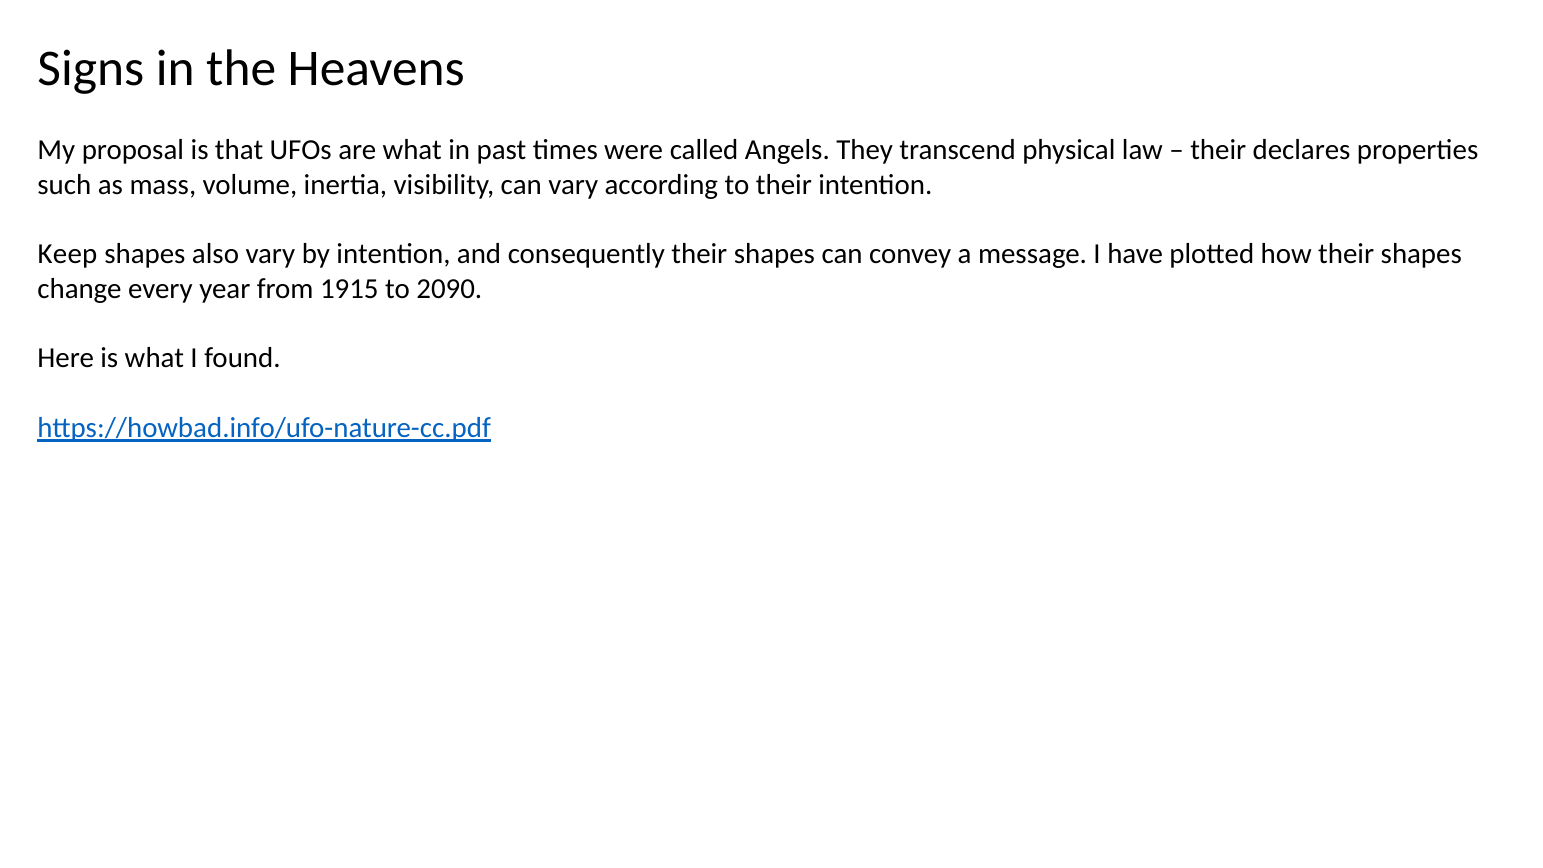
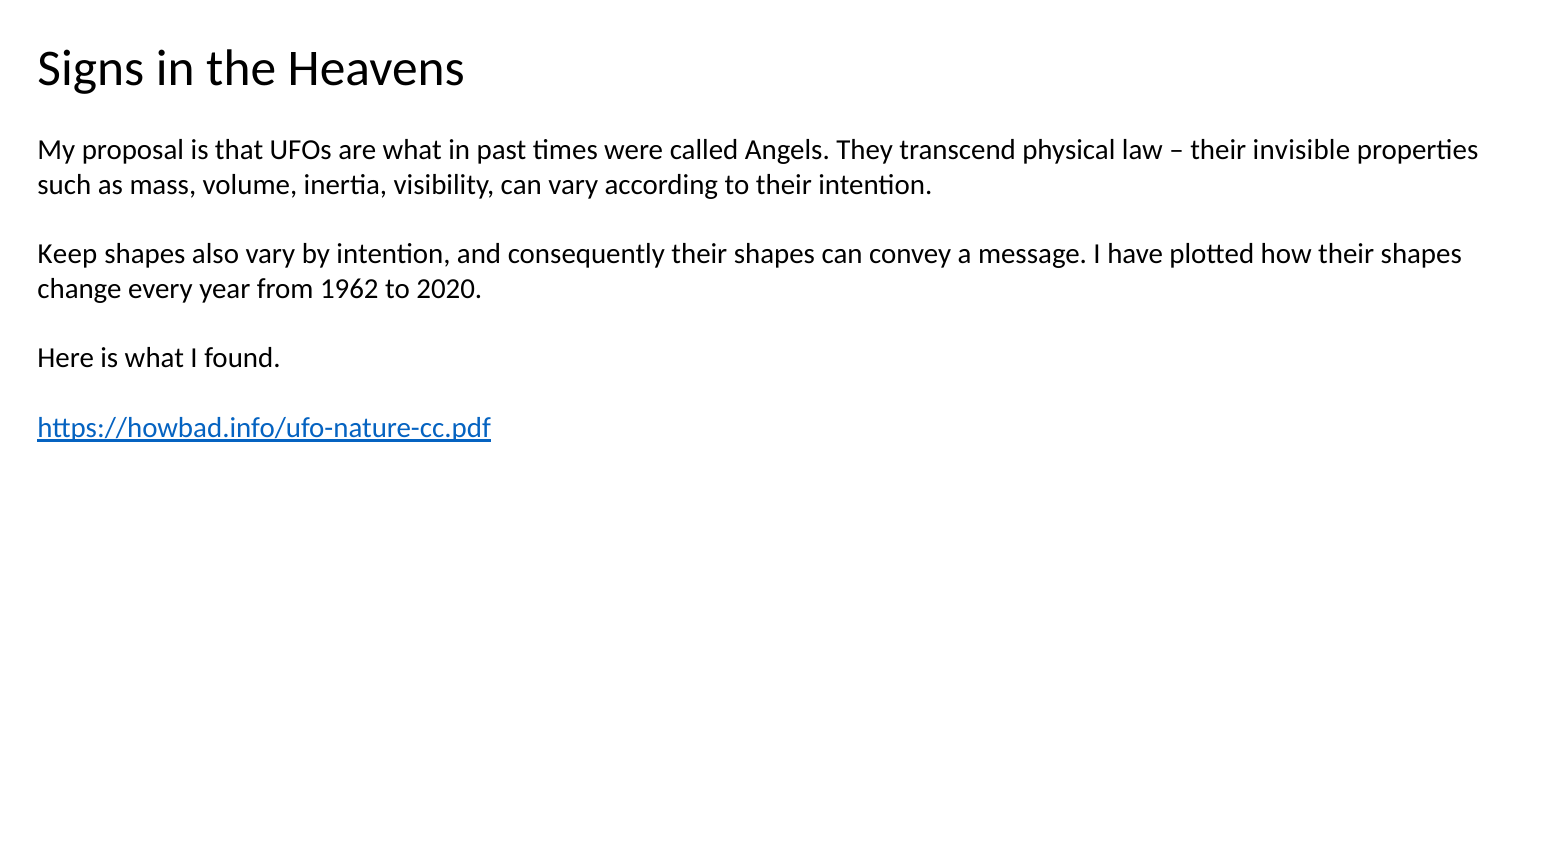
declares: declares -> invisible (1301, 150)
1915: 1915 -> 1962 (349, 289)
2090: 2090 -> 2020 (449, 289)
